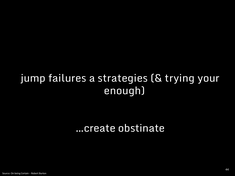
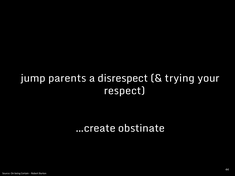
failures: failures -> parents (67, 78)
strategies: strategies -> disrespect (123, 78)
enough: enough -> respect (125, 91)
